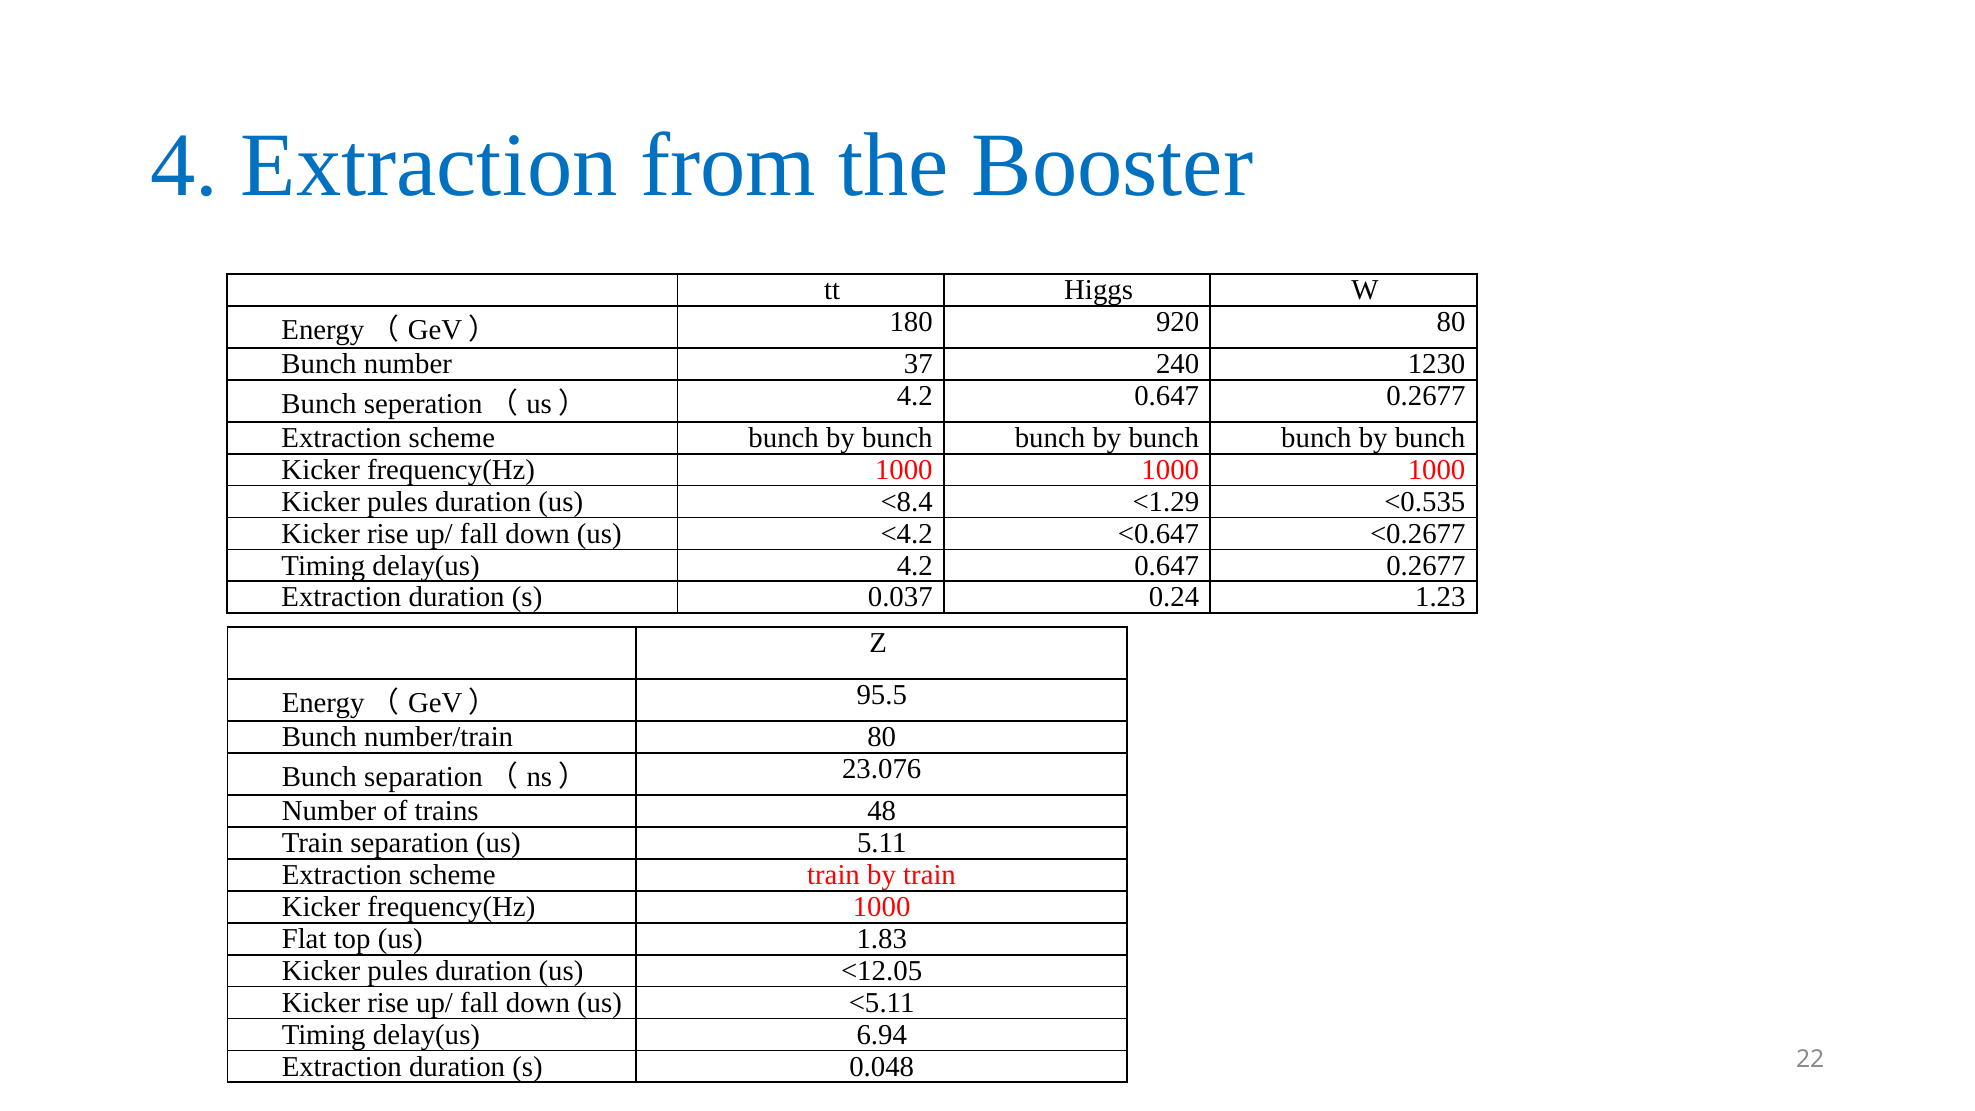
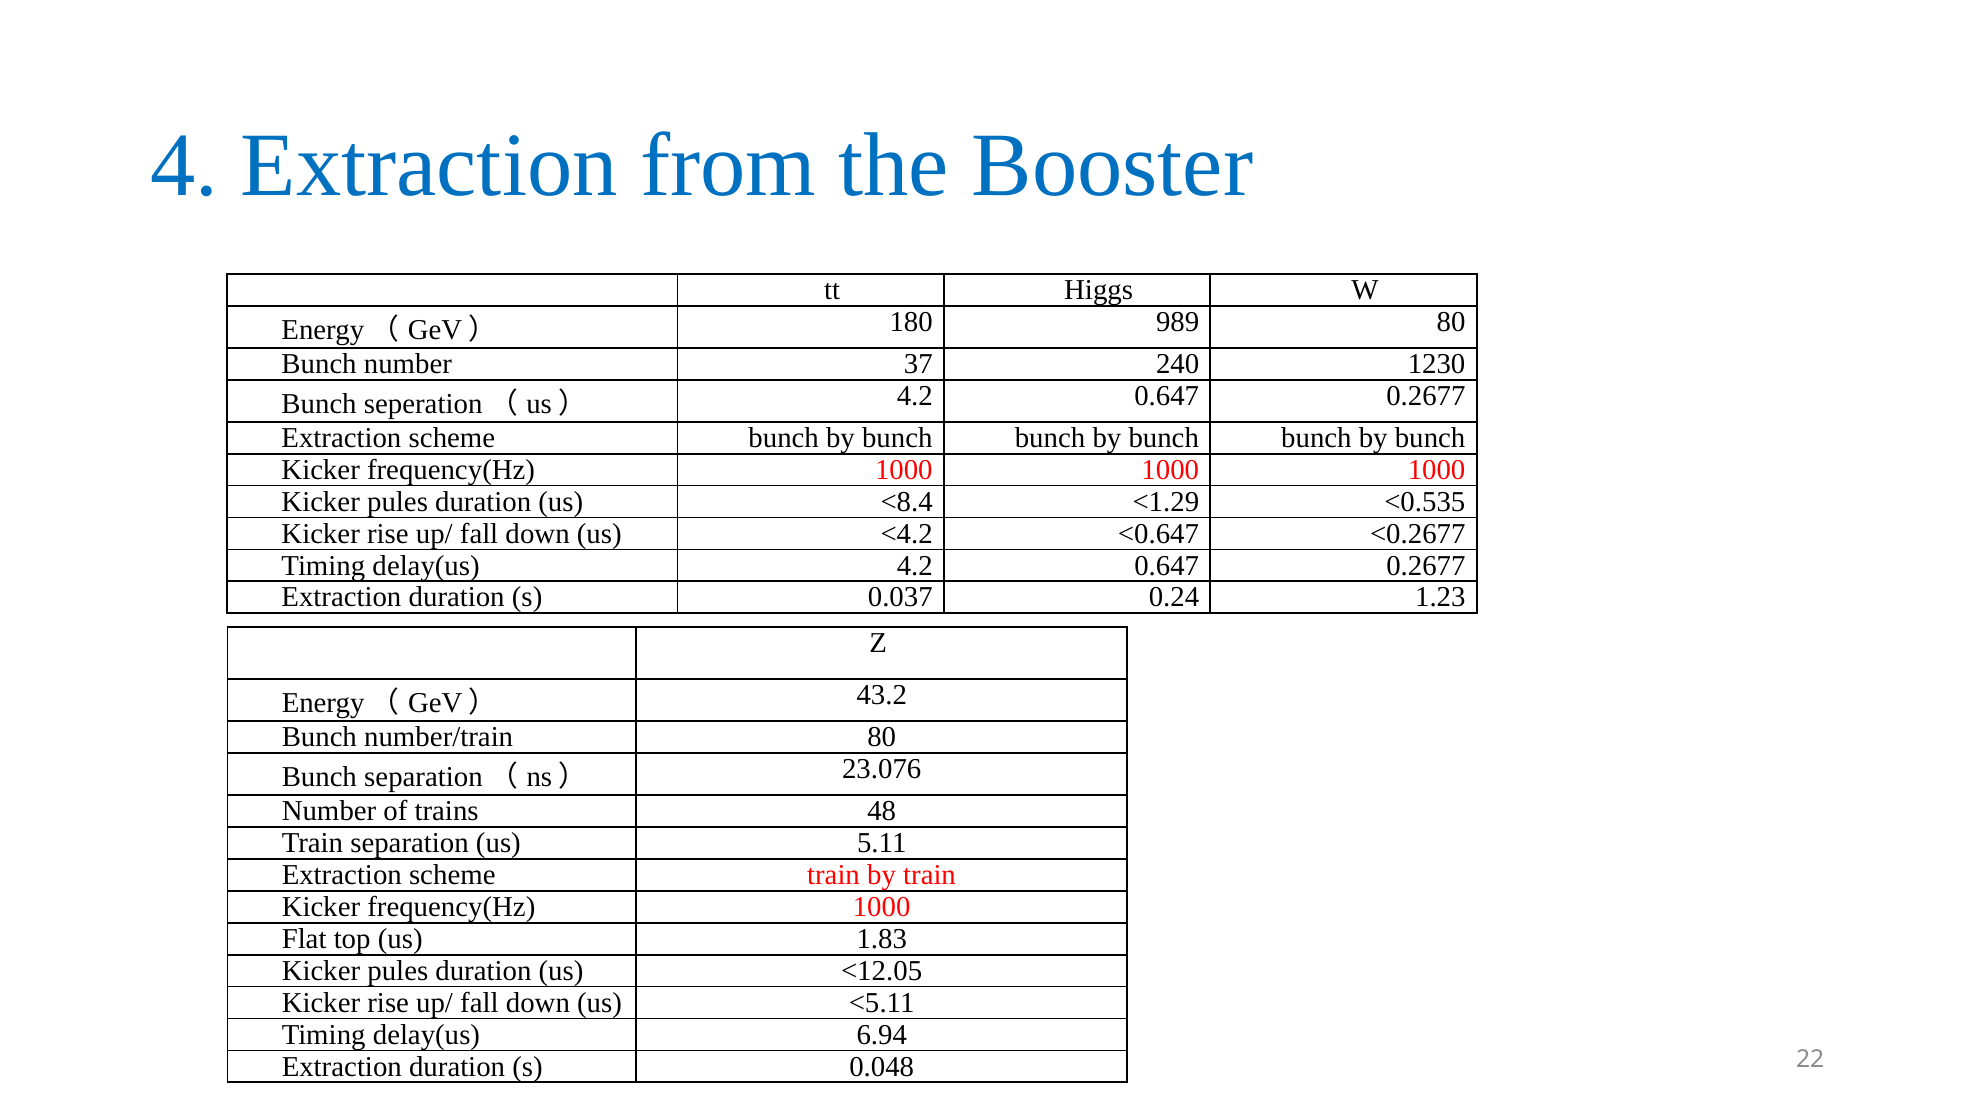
920: 920 -> 989 (1178, 322)
95.5: 95.5 -> 43.2 (882, 695)
